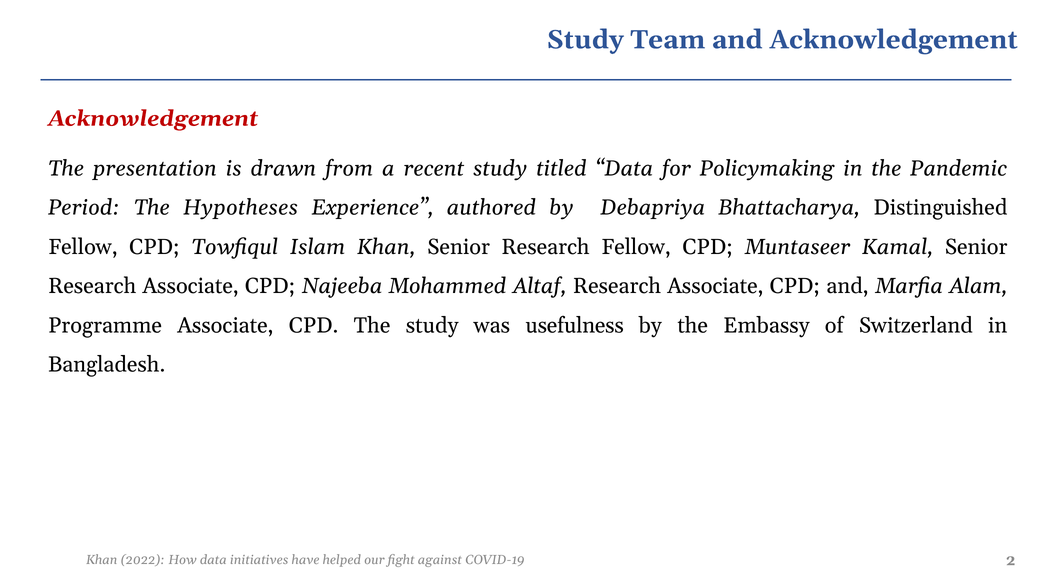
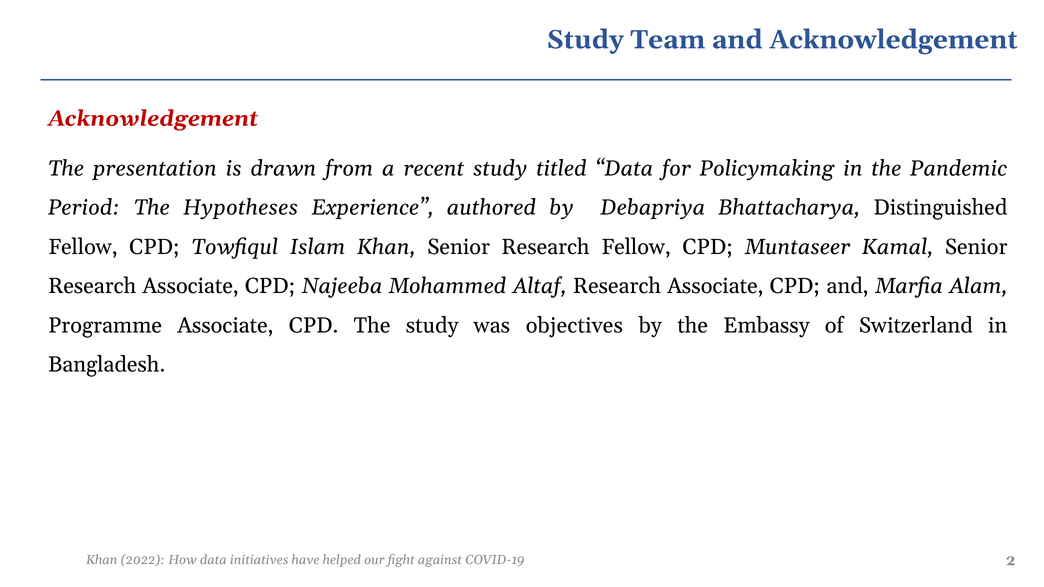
usefulness: usefulness -> objectives (574, 326)
